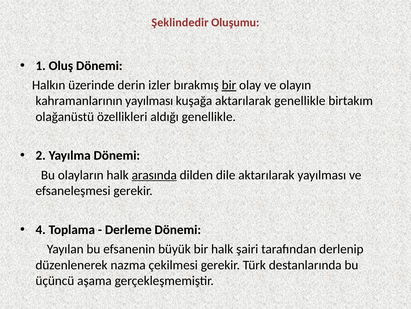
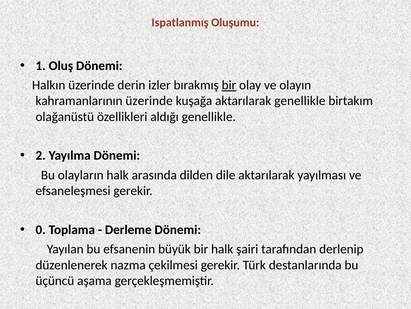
Şeklindedir: Şeklindedir -> Ispatlanmış (180, 22)
kahramanlarının yayılması: yayılması -> üzerinde (149, 101)
arasında underline: present -> none (154, 175)
4: 4 -> 0 (41, 229)
